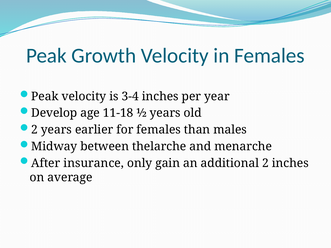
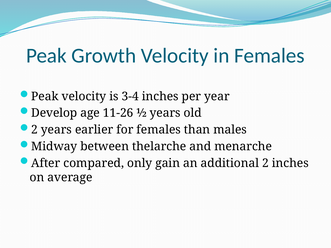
11-18: 11-18 -> 11-26 (118, 113)
insurance: insurance -> compared (94, 163)
